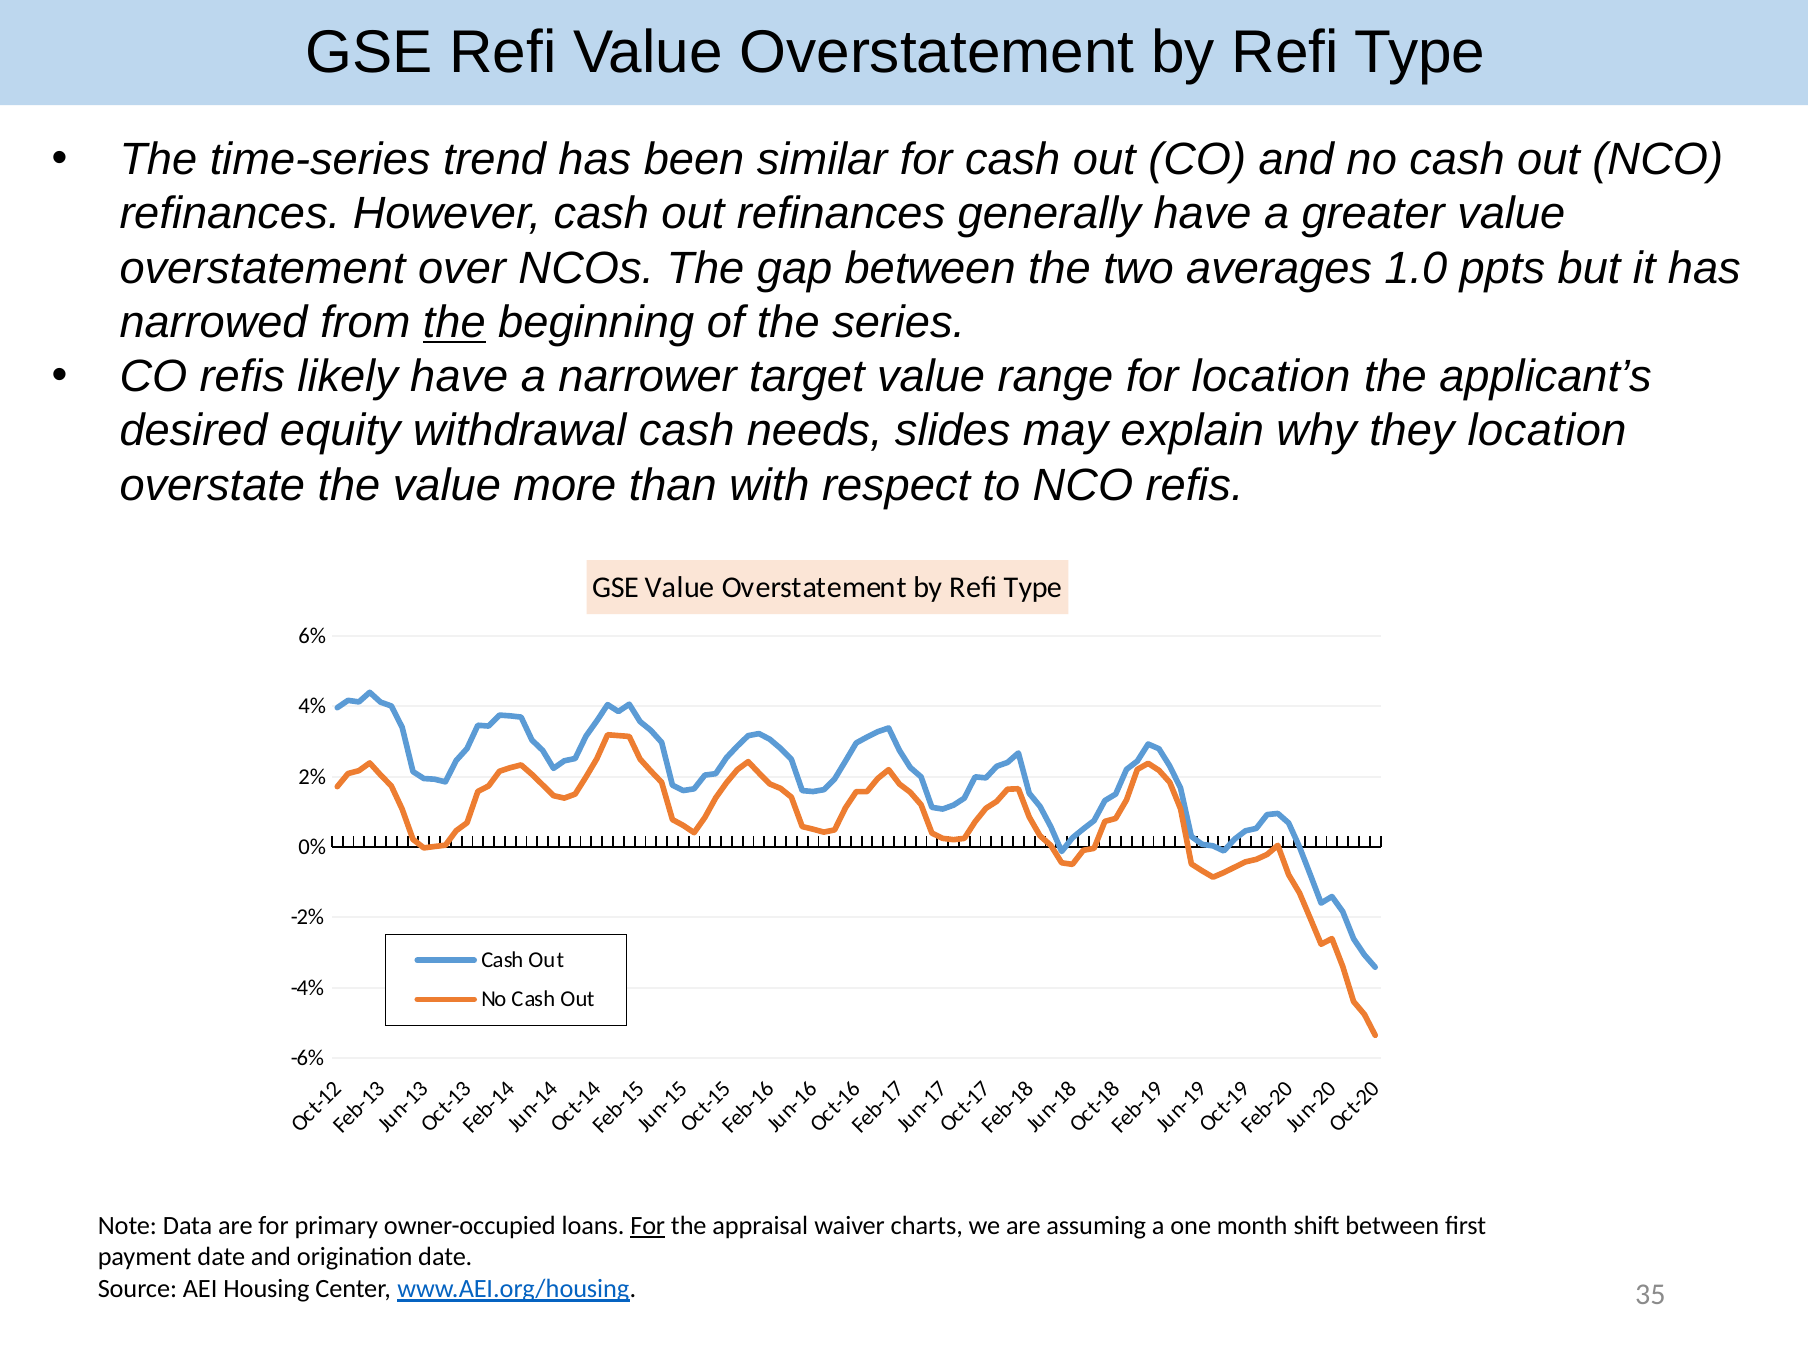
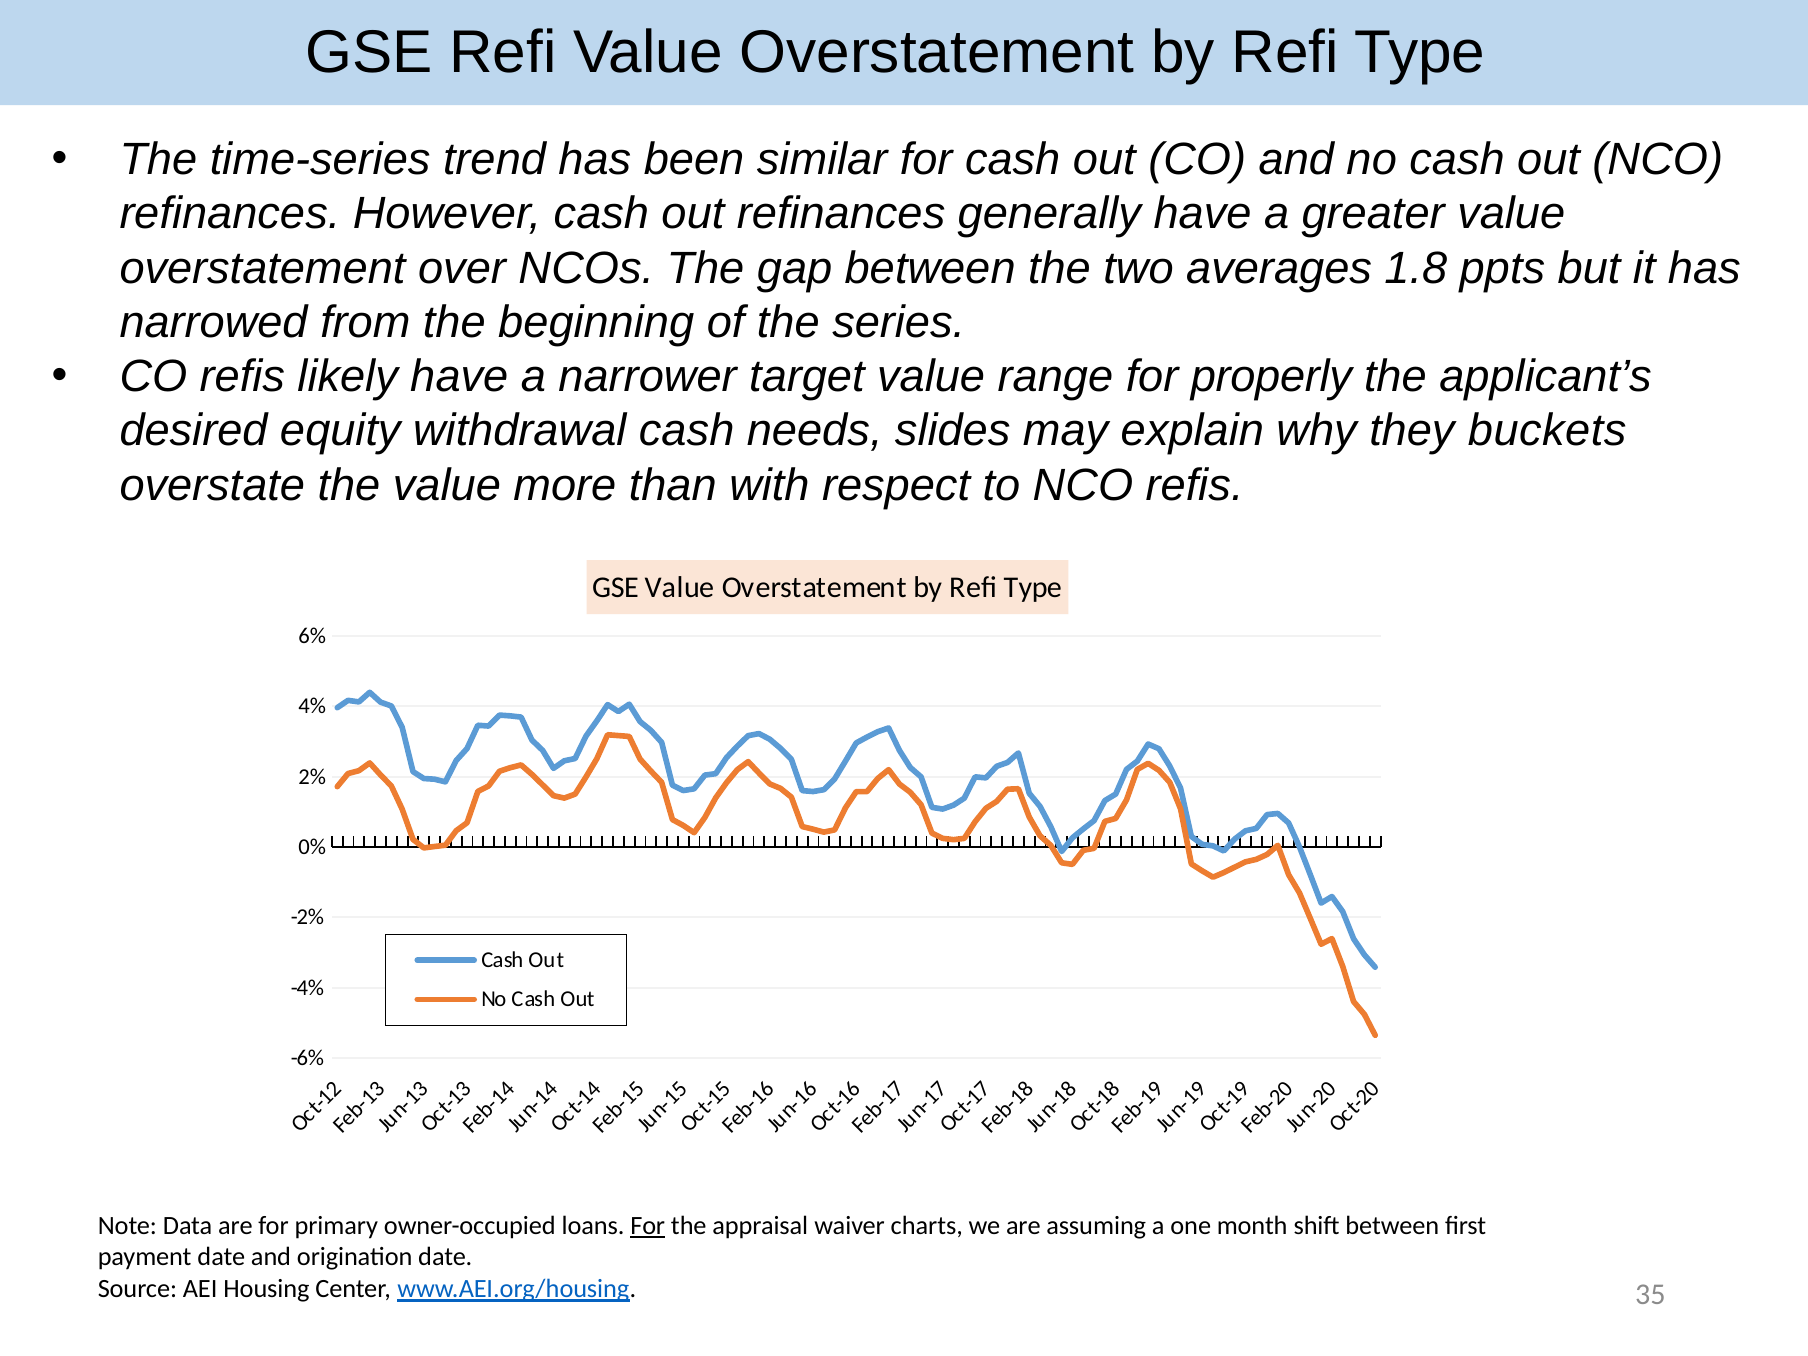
1.0: 1.0 -> 1.8 (1416, 268)
the underline: present -> none (454, 322)
for location: location -> properly (1271, 377)
they location: location -> buckets (1547, 431)
